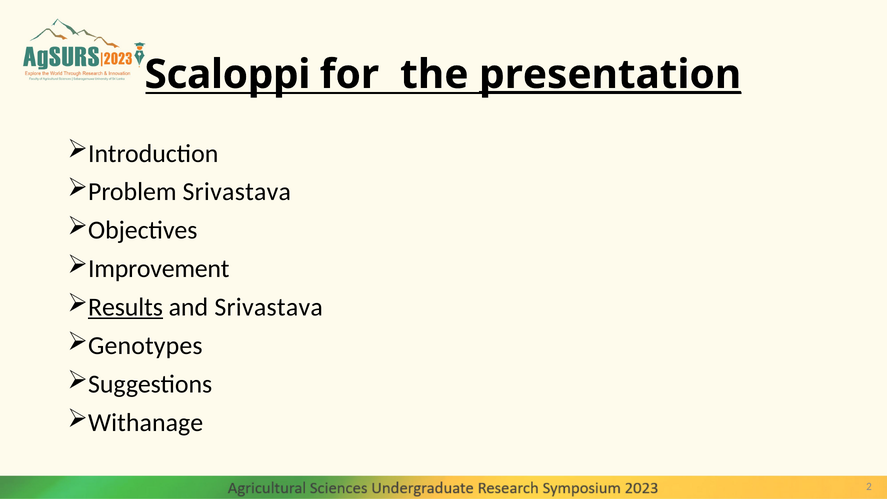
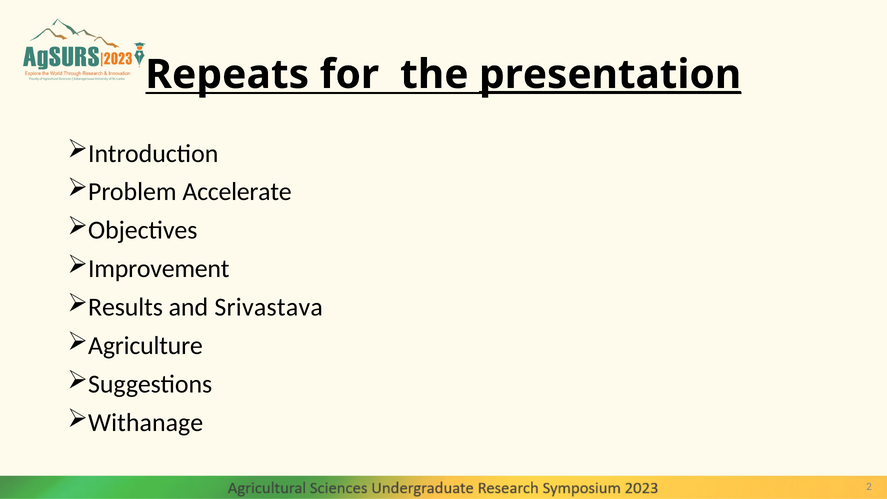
Scaloppi: Scaloppi -> Repeats (227, 75)
Problem Srivastava: Srivastava -> Accelerate (237, 192)
Results underline: present -> none (125, 307)
Genotypes: Genotypes -> Agriculture (145, 346)
